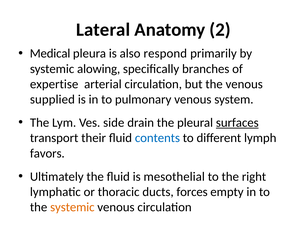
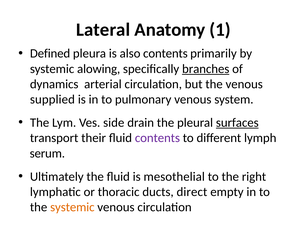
2: 2 -> 1 (220, 30)
Medical: Medical -> Defined (50, 54)
also respond: respond -> contents (165, 54)
branches underline: none -> present (206, 69)
expertise: expertise -> dynamics (54, 84)
contents colour: blue -> purple (157, 138)
favors: favors -> serum (47, 154)
forces: forces -> direct (192, 192)
